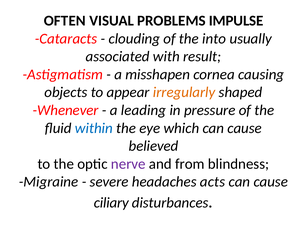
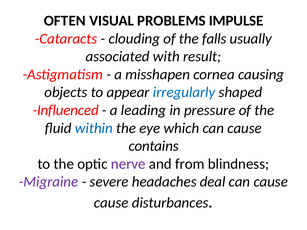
into: into -> falls (214, 39)
irregularly colour: orange -> blue (184, 92)
Whenever: Whenever -> Influenced (66, 110)
believed: believed -> contains (154, 146)
Migraine colour: black -> purple (49, 182)
acts: acts -> deal (213, 182)
ciliary: ciliary -> cause (111, 203)
